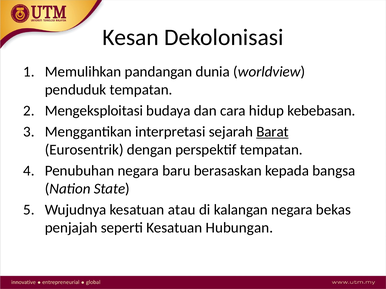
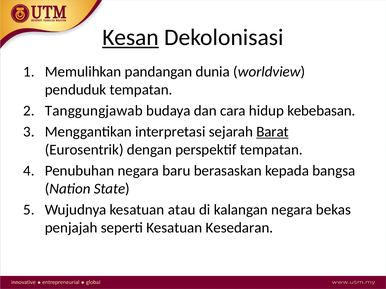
Kesan underline: none -> present (131, 37)
Mengeksploitasi: Mengeksploitasi -> Tanggungjawab (94, 111)
Hubungan: Hubungan -> Kesedaran (239, 228)
